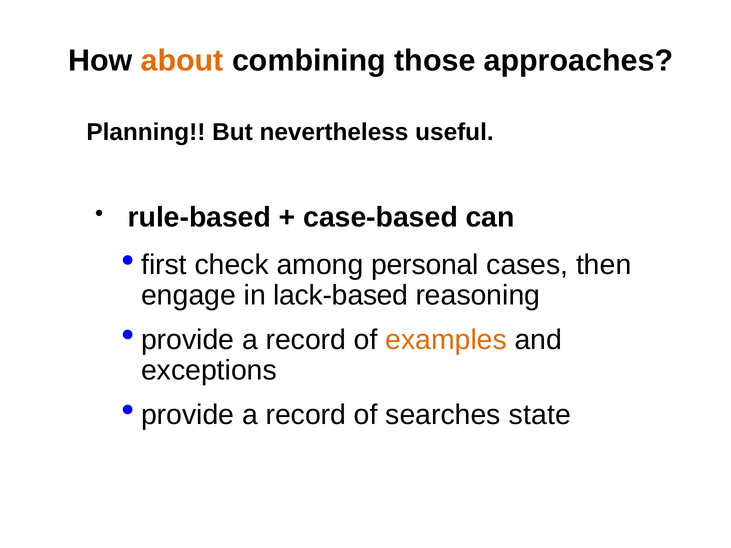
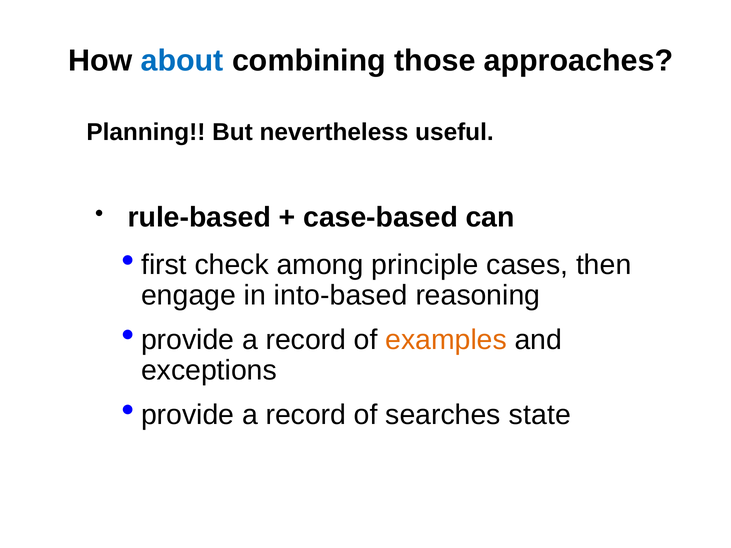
about colour: orange -> blue (182, 61)
personal: personal -> principle (425, 265)
lack-based: lack-based -> into-based (341, 295)
